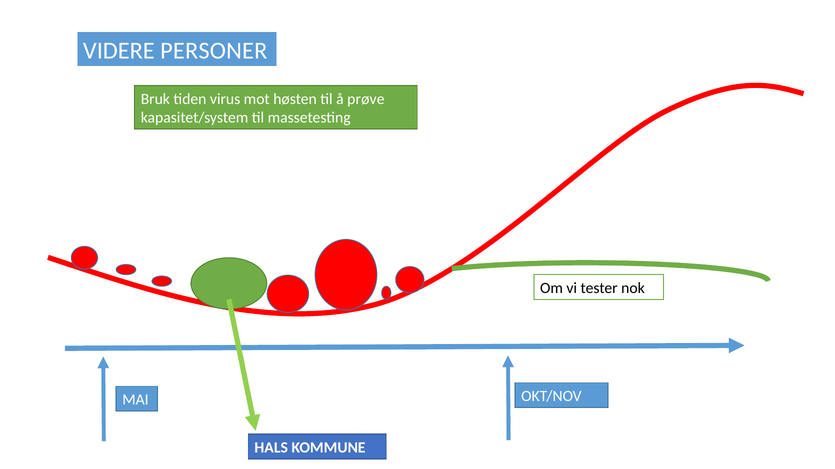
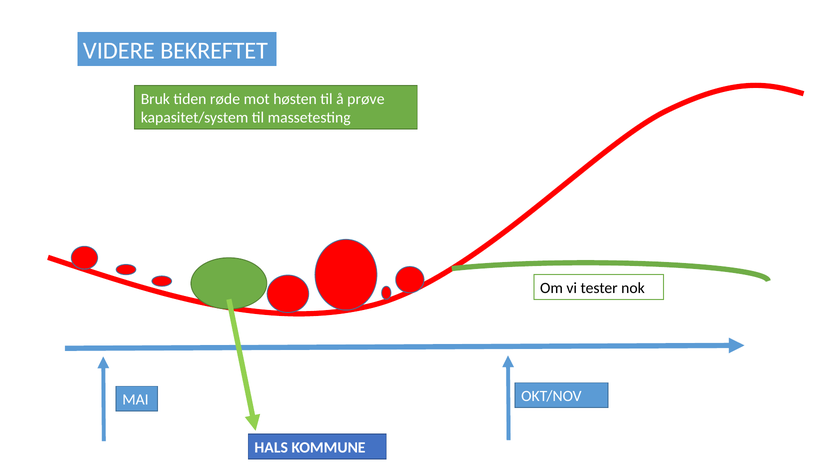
PERSONER: PERSONER -> BEKREFTET (214, 51)
virus: virus -> røde (225, 99)
